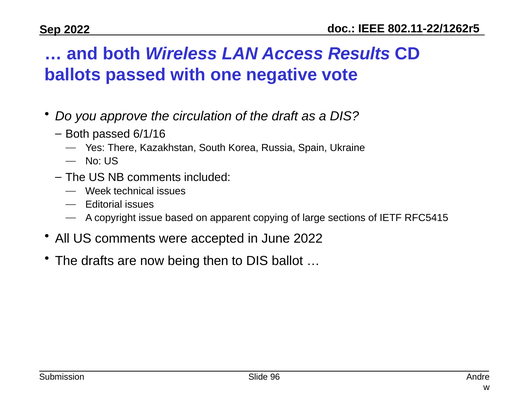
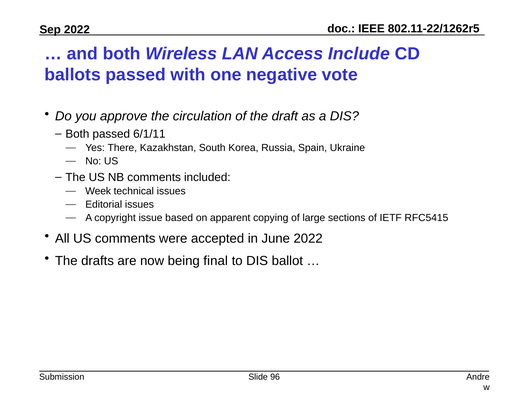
Results: Results -> Include (359, 54)
6/1/16: 6/1/16 -> 6/1/11 (149, 134)
then: then -> final (216, 261)
